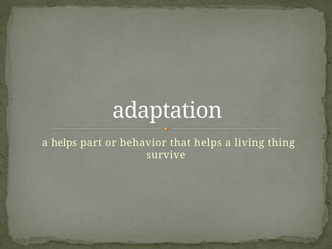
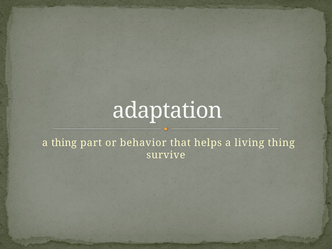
a helps: helps -> thing (64, 143)
